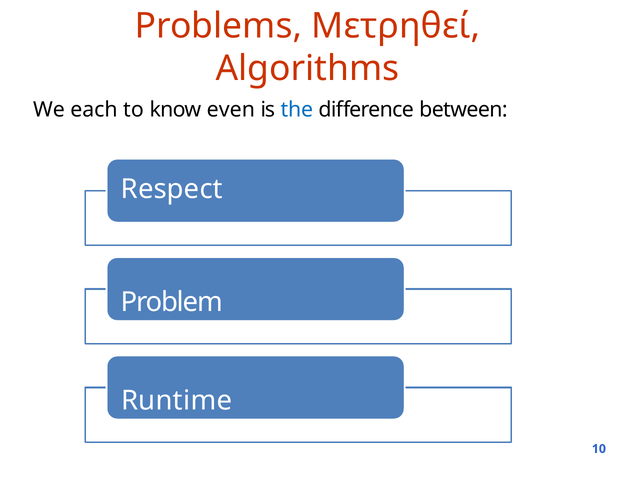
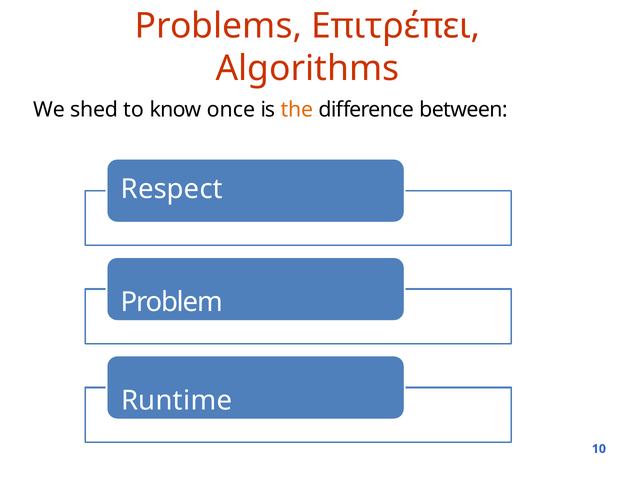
Μετρηθεί: Μετρηθεί -> Επιτρέπει (396, 26)
each: each -> shed (94, 109)
even: even -> once (231, 109)
the colour: blue -> orange (297, 109)
